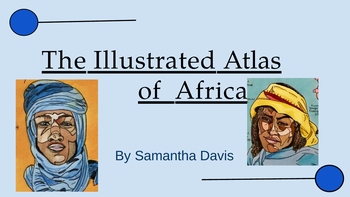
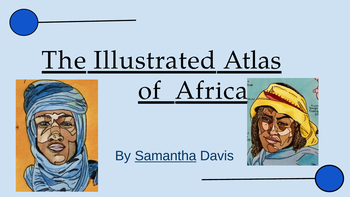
Samantha underline: none -> present (166, 156)
